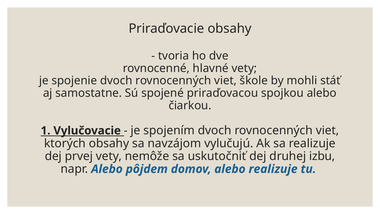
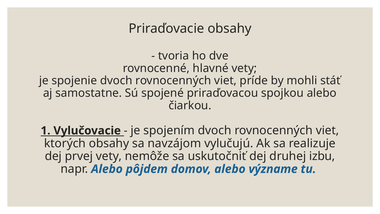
škole: škole -> príde (254, 81)
alebo realizuje: realizuje -> význame (273, 169)
